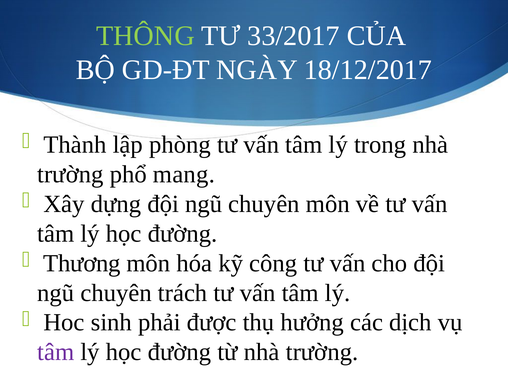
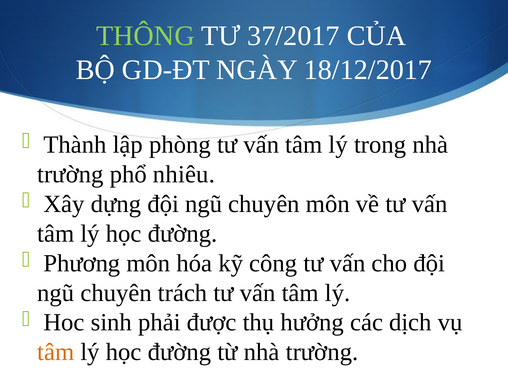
33/2017: 33/2017 -> 37/2017 (294, 36)
mang: mang -> nhiêu (184, 174)
Thương: Thương -> Phương (82, 263)
tâm colour: purple -> orange (56, 352)
